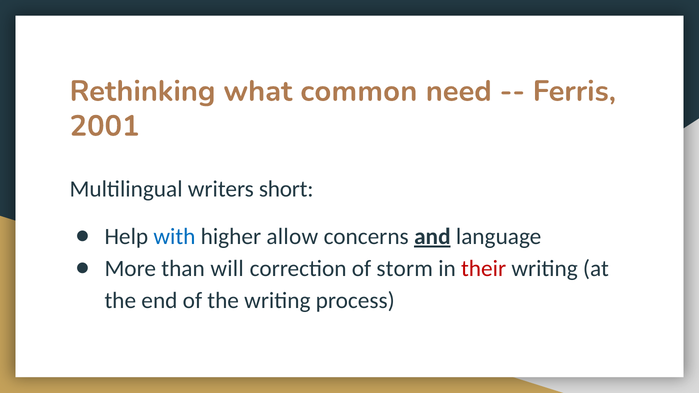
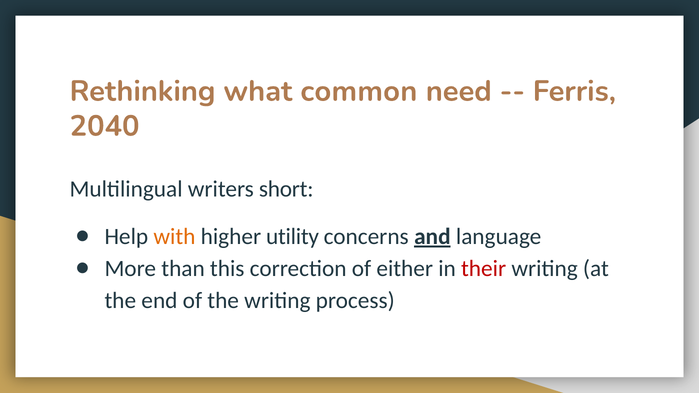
2001: 2001 -> 2040 (105, 126)
with colour: blue -> orange (174, 237)
allow: allow -> utility (293, 237)
will: will -> this (227, 269)
storm: storm -> either (405, 269)
